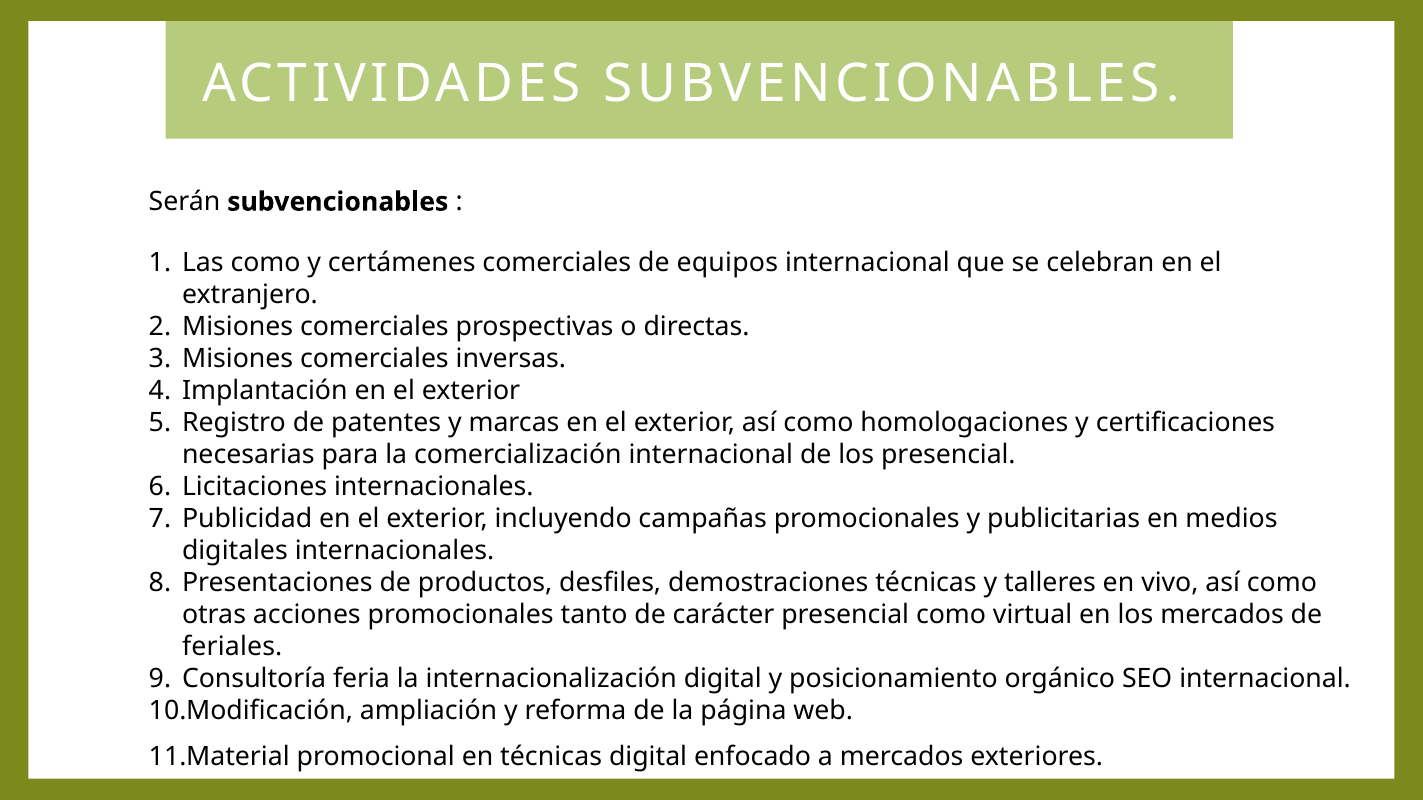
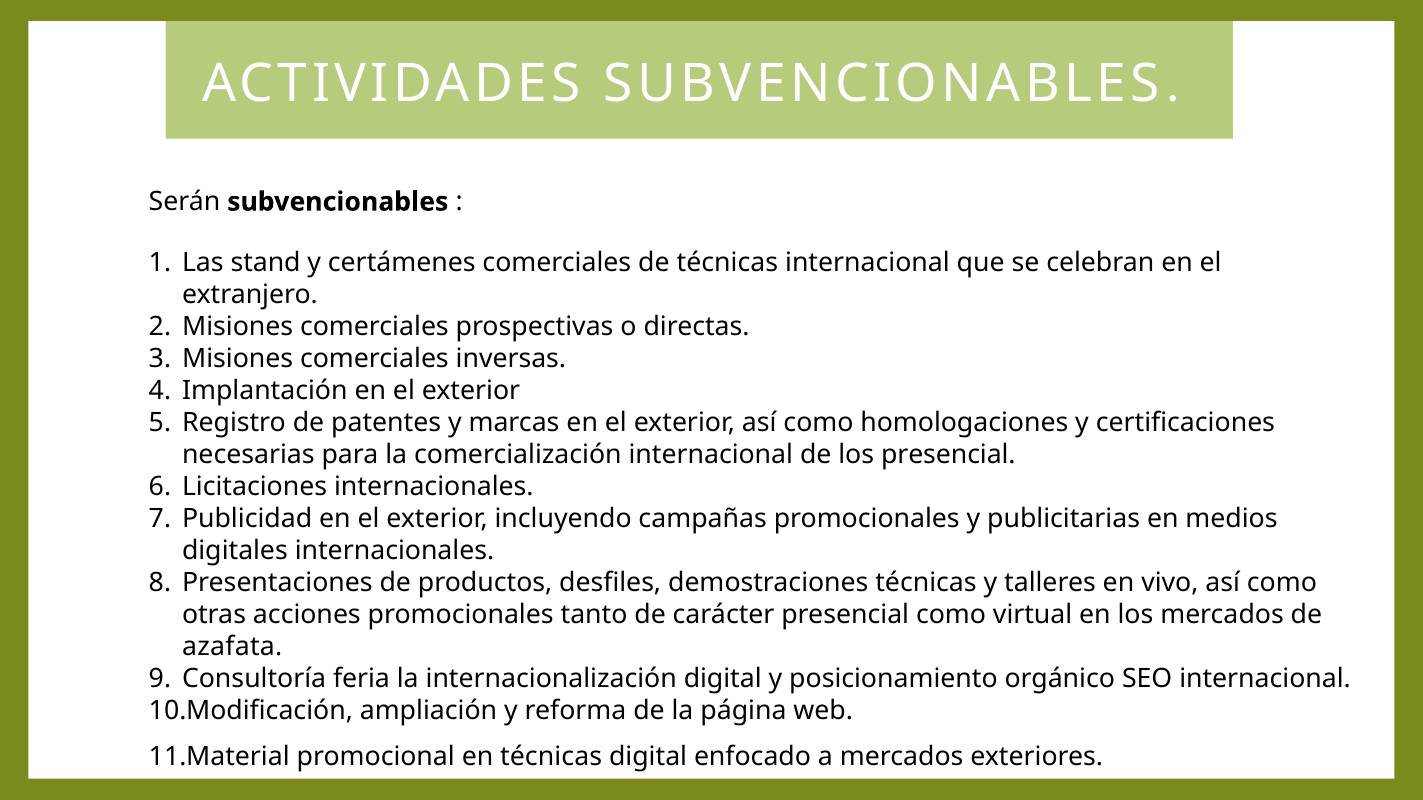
Las como: como -> stand (266, 262)
de equipos: equipos -> técnicas (727, 262)
feriales: feriales -> azafata (232, 647)
